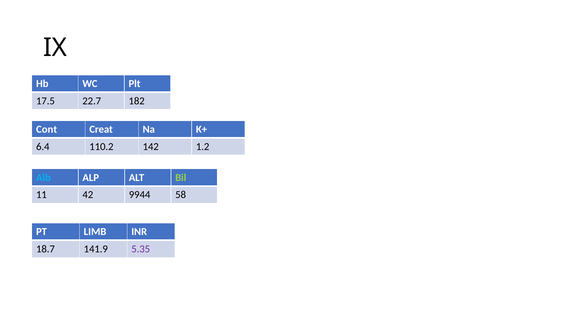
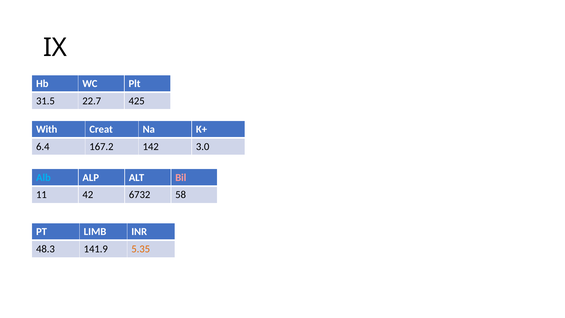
17.5: 17.5 -> 31.5 (45, 101)
182: 182 -> 425 (137, 101)
Cont: Cont -> With (47, 129)
110.2: 110.2 -> 167.2 (101, 147)
1.2: 1.2 -> 3.0 (203, 147)
Bil colour: light green -> pink (181, 178)
9944: 9944 -> 6732 (140, 195)
18.7: 18.7 -> 48.3 (45, 249)
5.35 colour: purple -> orange (141, 249)
